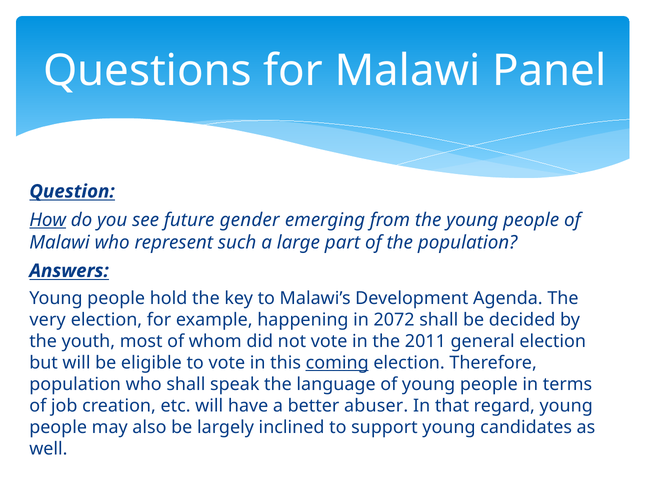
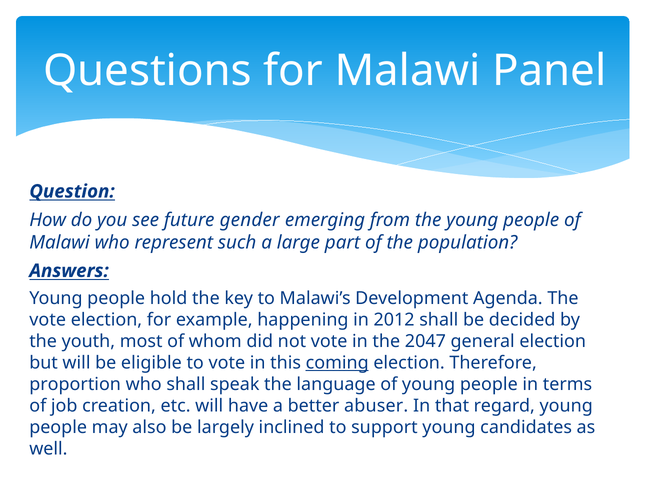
How underline: present -> none (48, 220)
very: very -> vote (48, 320)
2072: 2072 -> 2012 (394, 320)
2011: 2011 -> 2047 (425, 342)
population: population -> proportion (75, 385)
